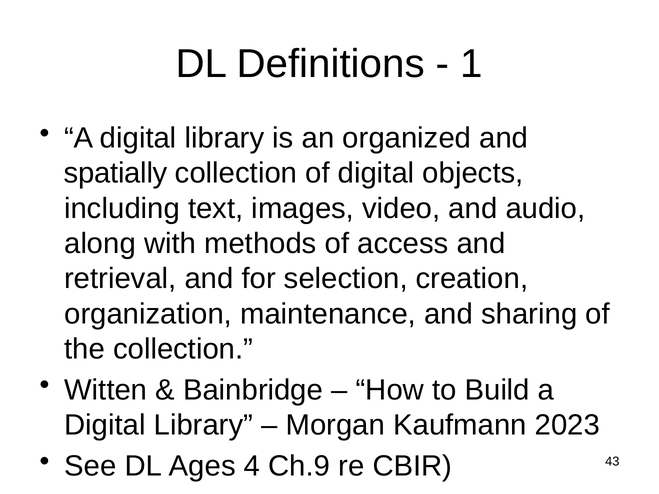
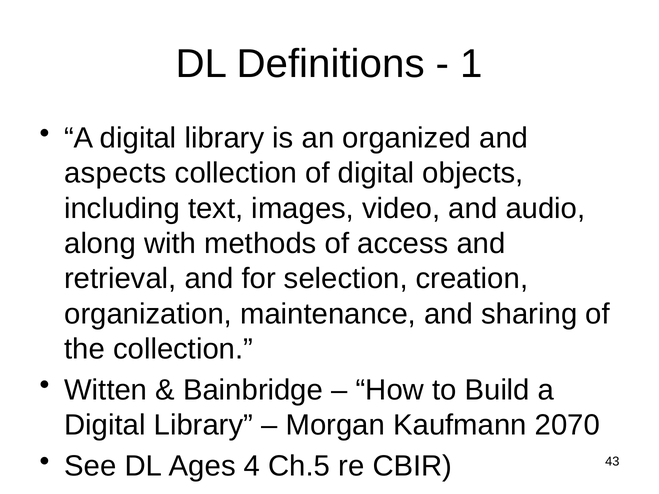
spatially: spatially -> aspects (115, 173)
2023: 2023 -> 2070 (567, 425)
Ch.9: Ch.9 -> Ch.5 (299, 466)
